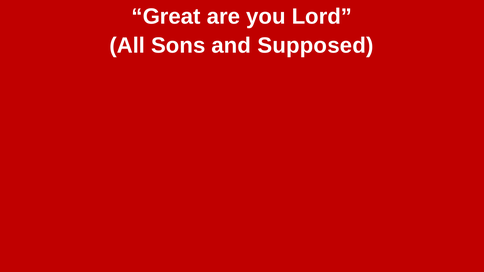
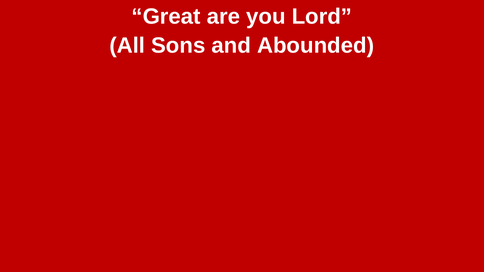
Supposed: Supposed -> Abounded (316, 45)
